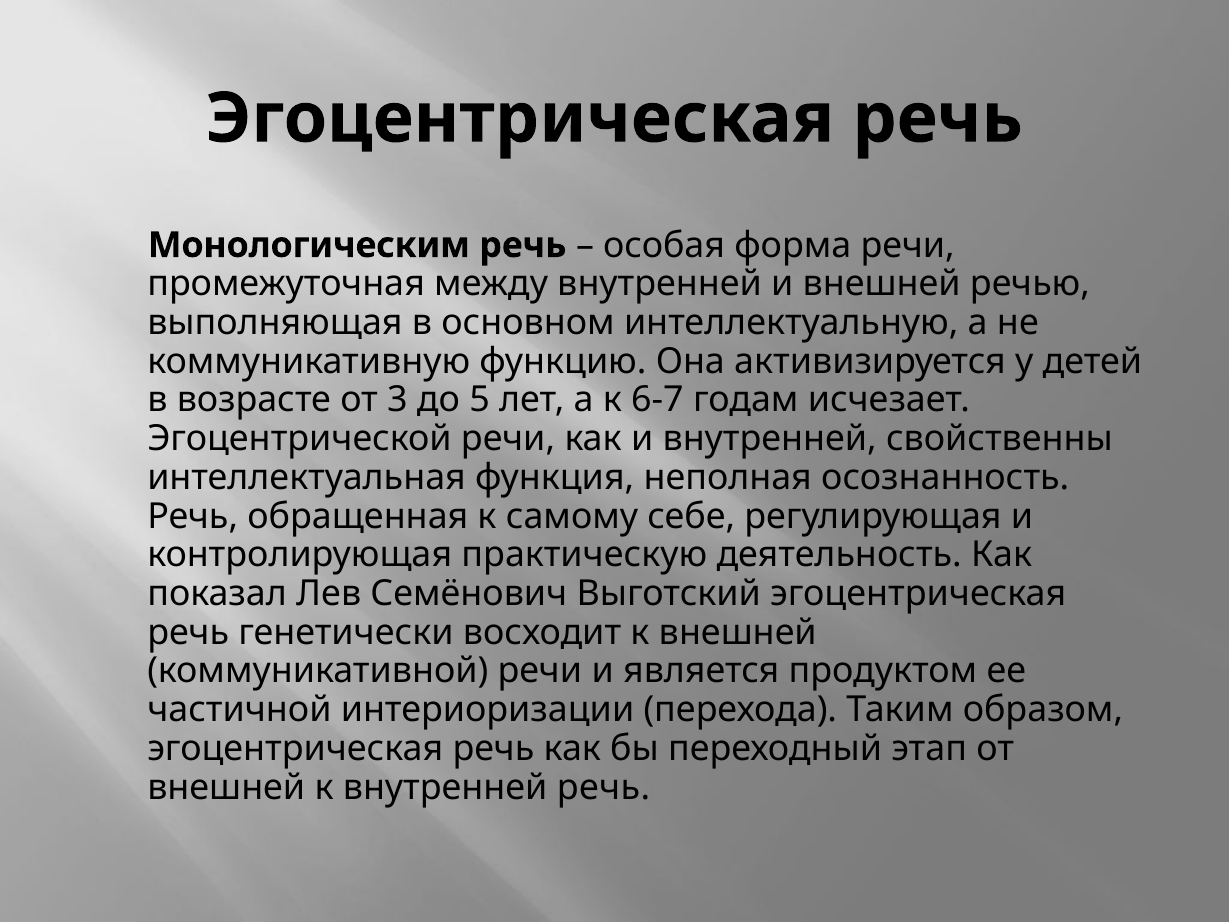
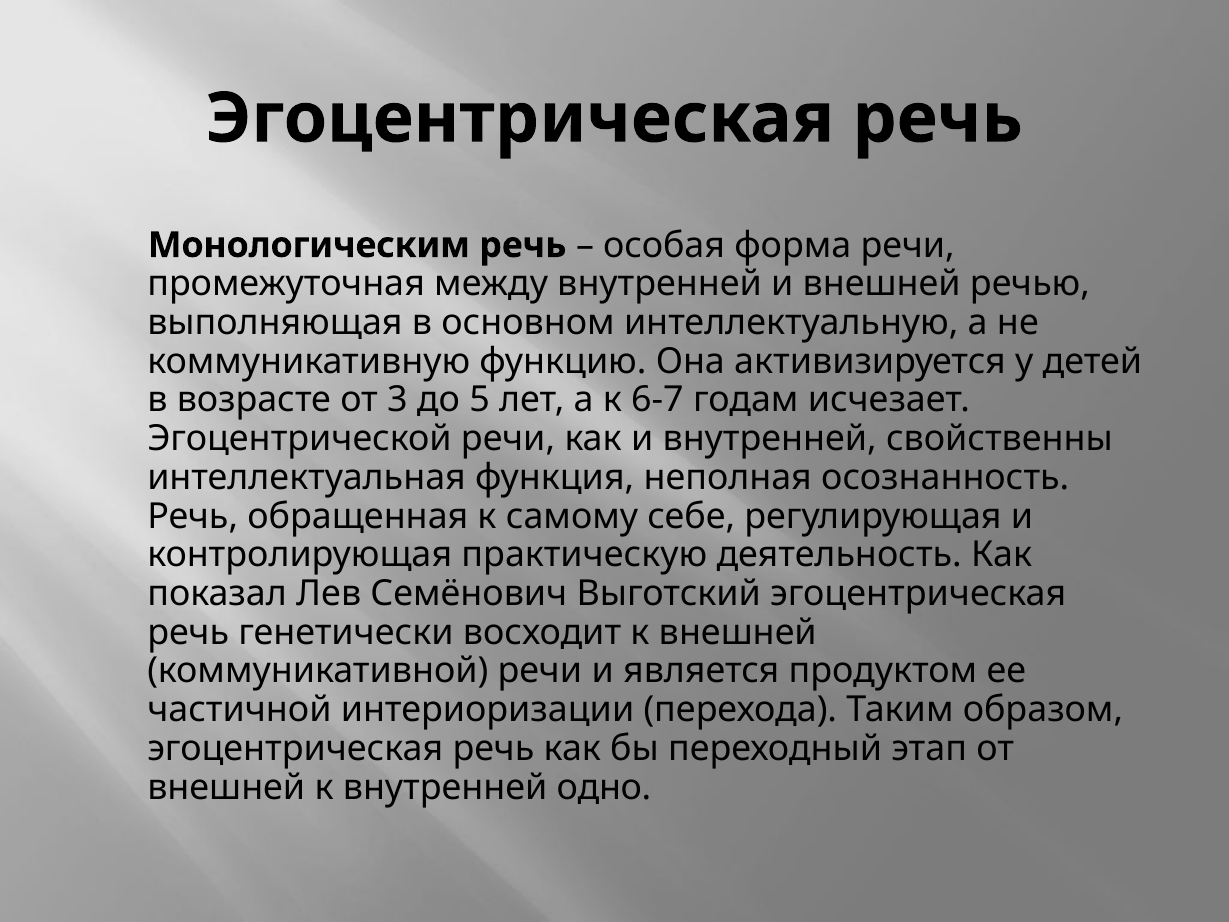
внутренней речь: речь -> одно (604, 787)
